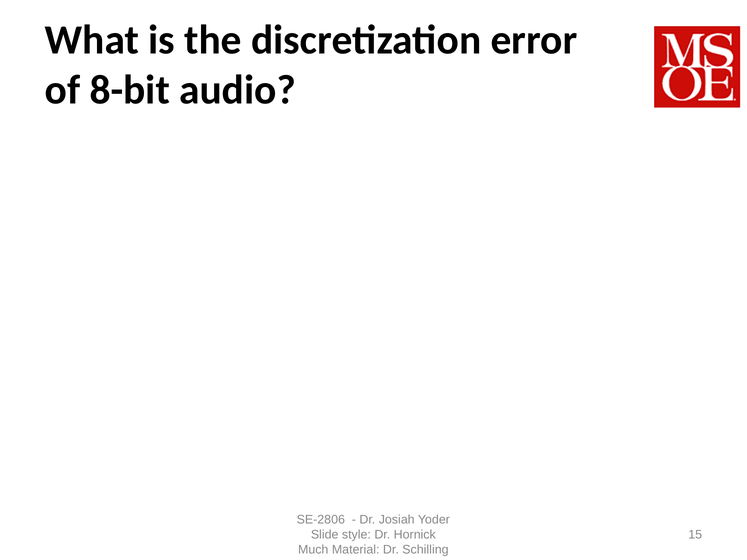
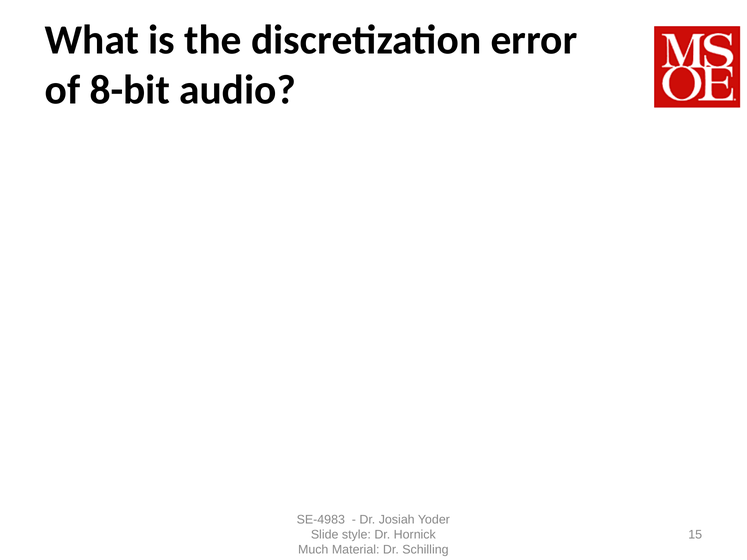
SE-2806: SE-2806 -> SE-4983 (321, 520)
